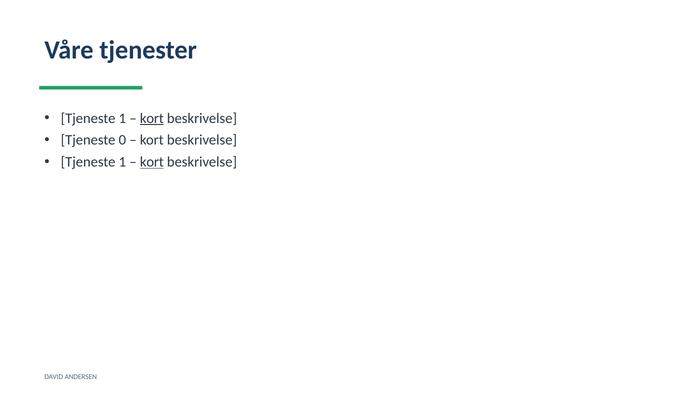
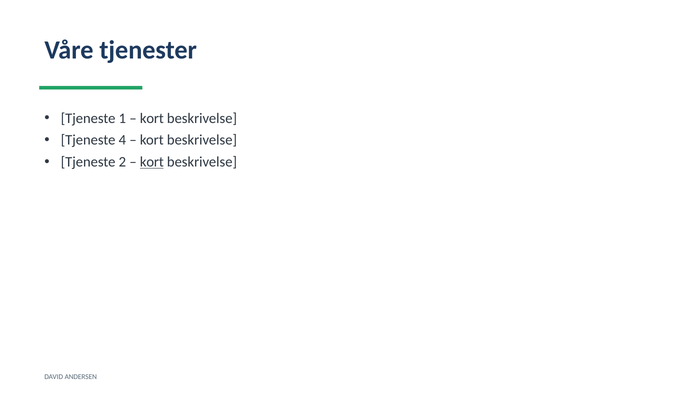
kort underline: present -> none (152, 118)
0: 0 -> 4 (122, 140)
1: 1 -> 2 (122, 162)
